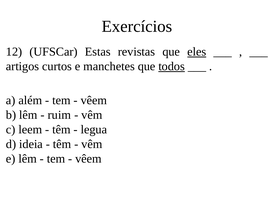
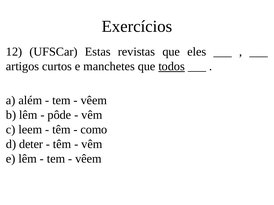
eles underline: present -> none (197, 52)
ruim: ruim -> pôde (59, 115)
legua: legua -> como (94, 130)
ideia: ideia -> deter (31, 145)
